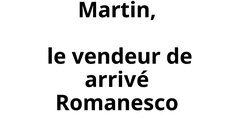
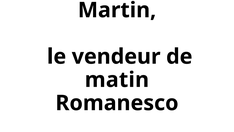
arrivé: arrivé -> matin (117, 80)
